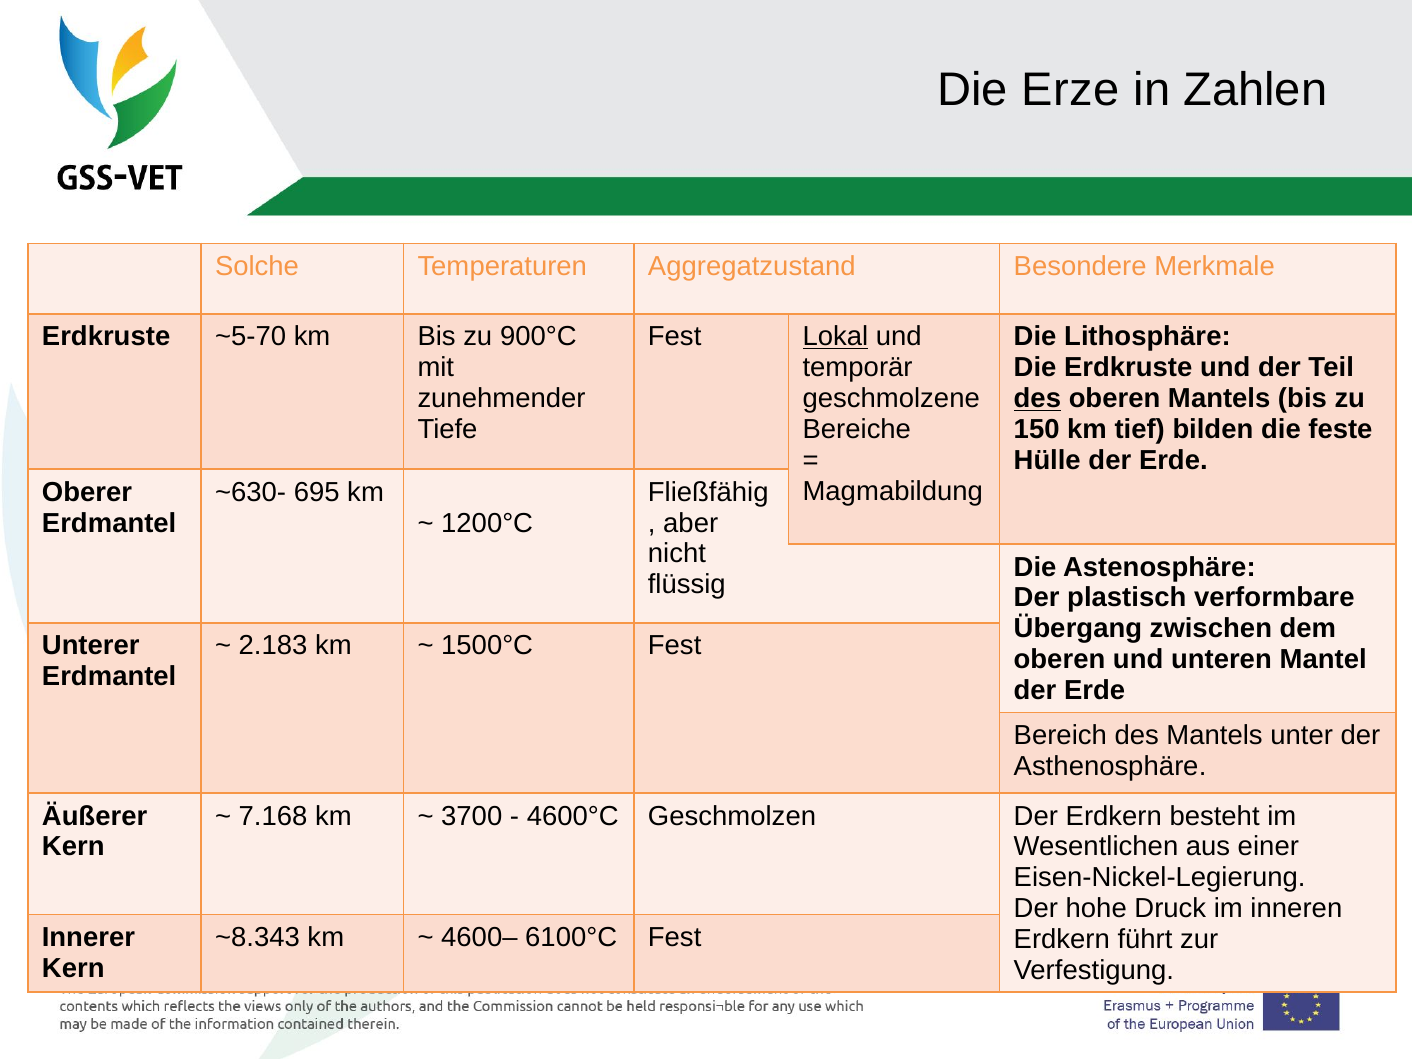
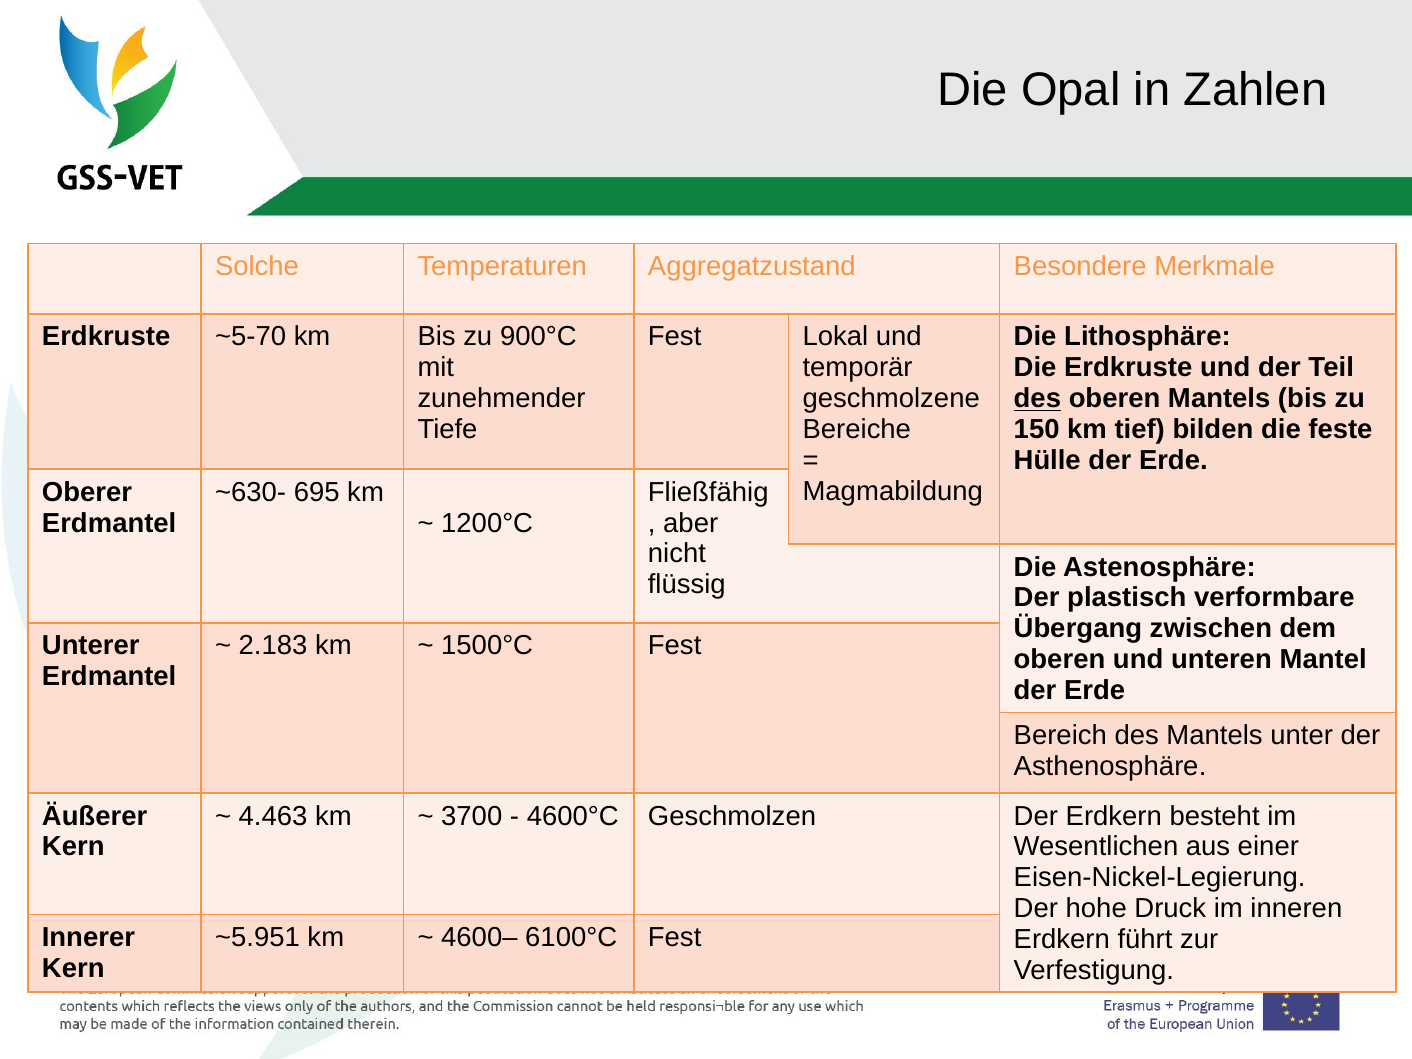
Erze: Erze -> Opal (1071, 90)
Lokal underline: present -> none (835, 337)
7.168: 7.168 -> 4.463 (273, 816)
~8.343: ~8.343 -> ~5.951 (257, 938)
